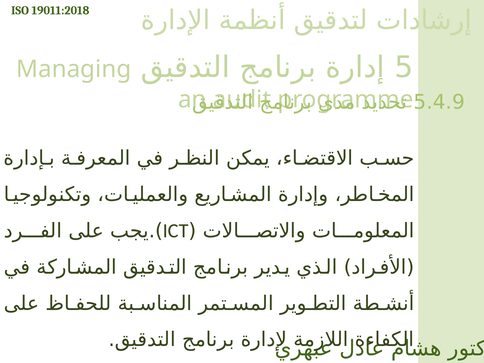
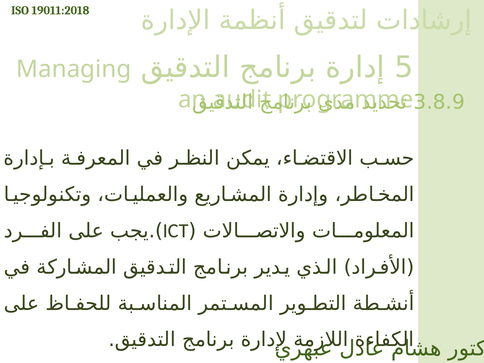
5.4.9: 5.4.9 -> 3.8.9 (439, 102)
